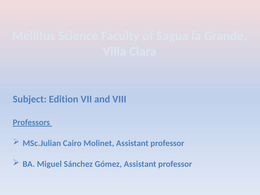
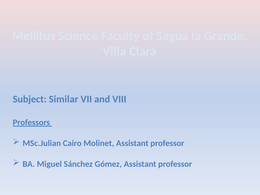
Edition: Edition -> Similar (64, 99)
